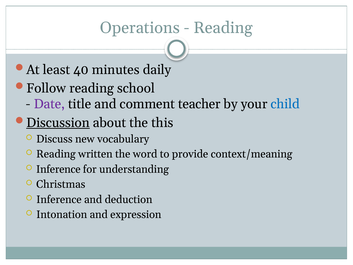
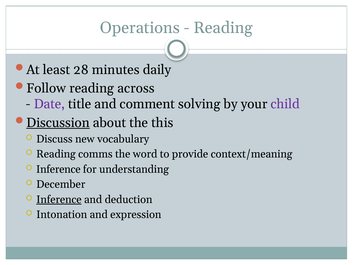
40: 40 -> 28 (81, 70)
school: school -> across (136, 88)
teacher: teacher -> solving (199, 104)
child colour: blue -> purple (285, 104)
written: written -> comms (95, 154)
Christmas: Christmas -> December (61, 184)
Inference underline: none -> present (59, 199)
